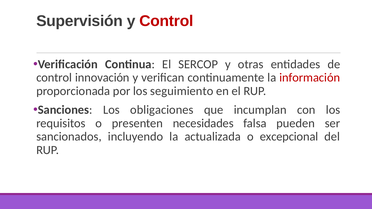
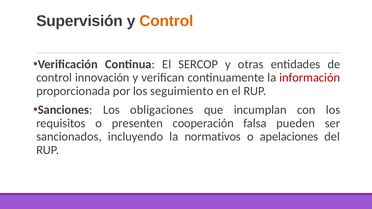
Control colour: red -> orange (166, 21)
necesidades: necesidades -> cooperación (203, 123)
actualizada: actualizada -> normativos (213, 137)
excepcional: excepcional -> apelaciones (289, 137)
